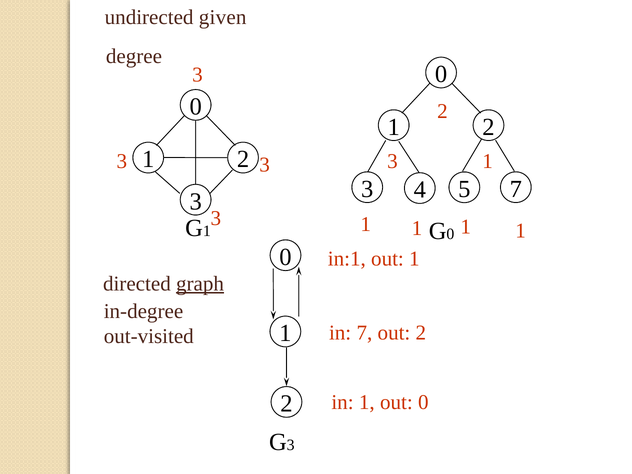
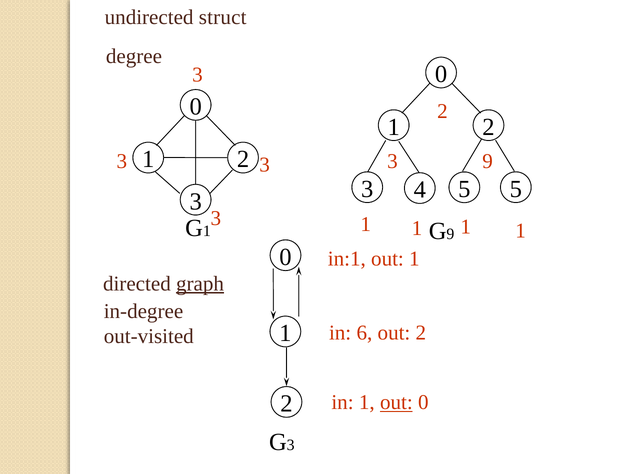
given: given -> struct (223, 17)
3 1: 1 -> 9 (488, 161)
5 7: 7 -> 5 (516, 189)
0: 0 -> 9 (450, 234)
in 7: 7 -> 6 (364, 333)
out underline: none -> present (396, 403)
